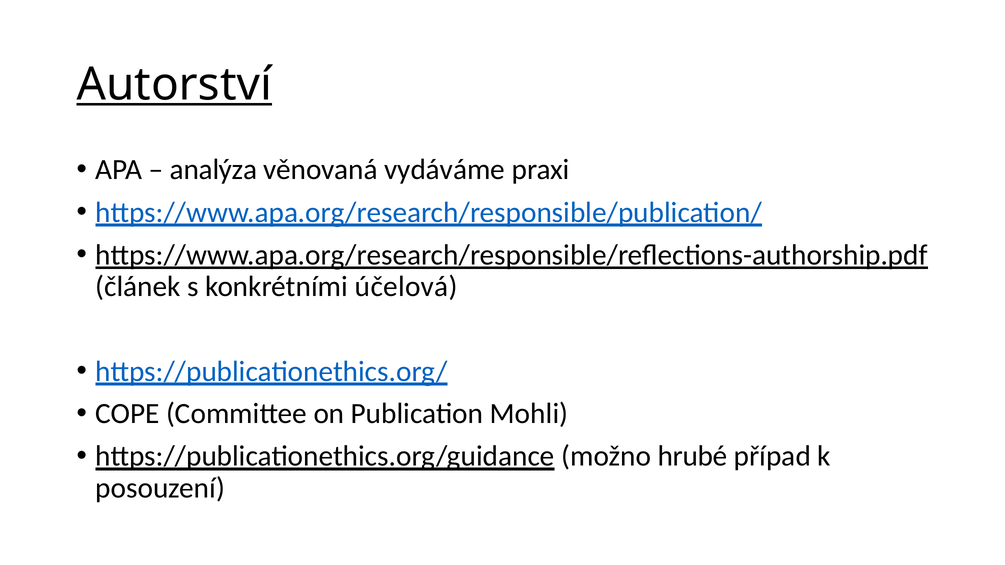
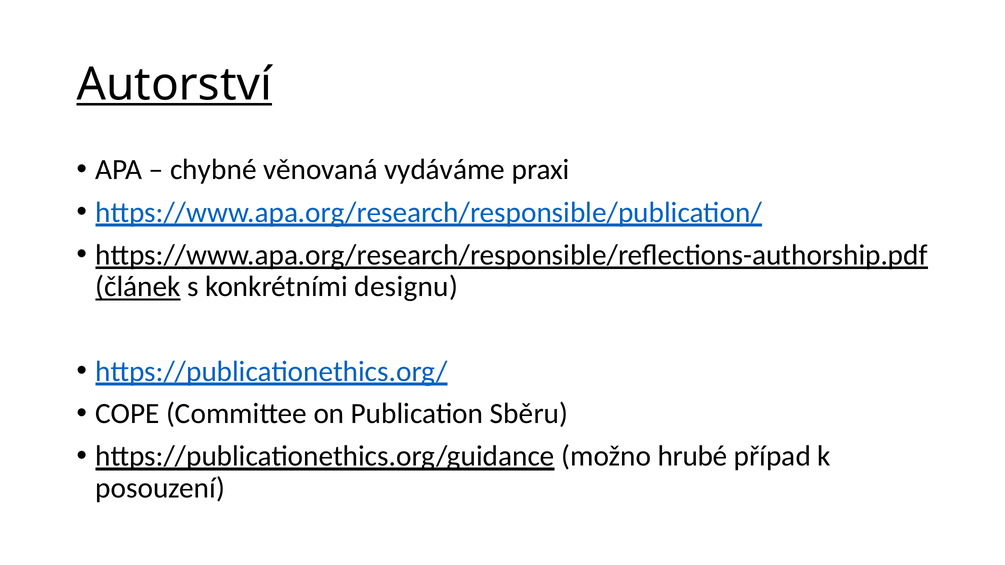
analýza: analýza -> chybné (213, 170)
článek underline: none -> present (138, 287)
účelová: účelová -> designu (406, 287)
Mohli: Mohli -> Sběru (529, 414)
